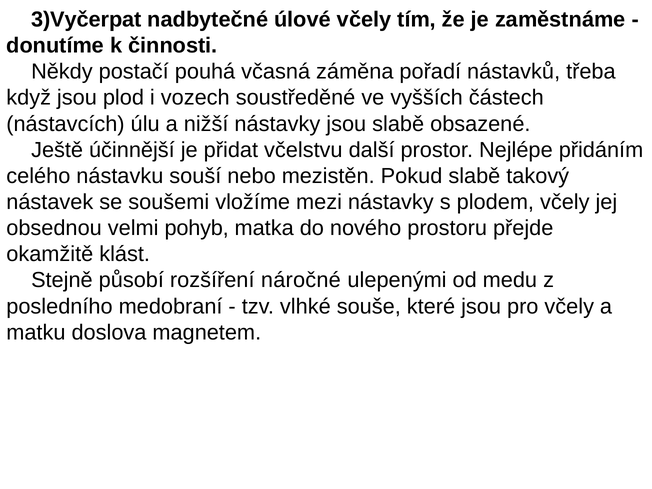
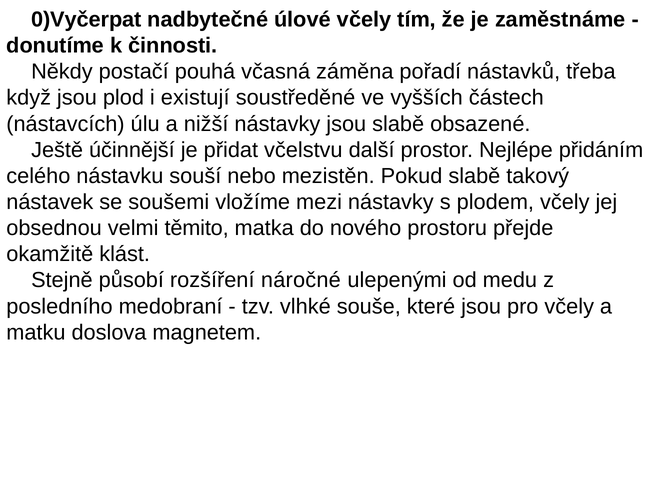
3)Vyčerpat: 3)Vyčerpat -> 0)Vyčerpat (86, 20)
vozech: vozech -> existují (195, 98)
pohyb: pohyb -> těmito (197, 228)
